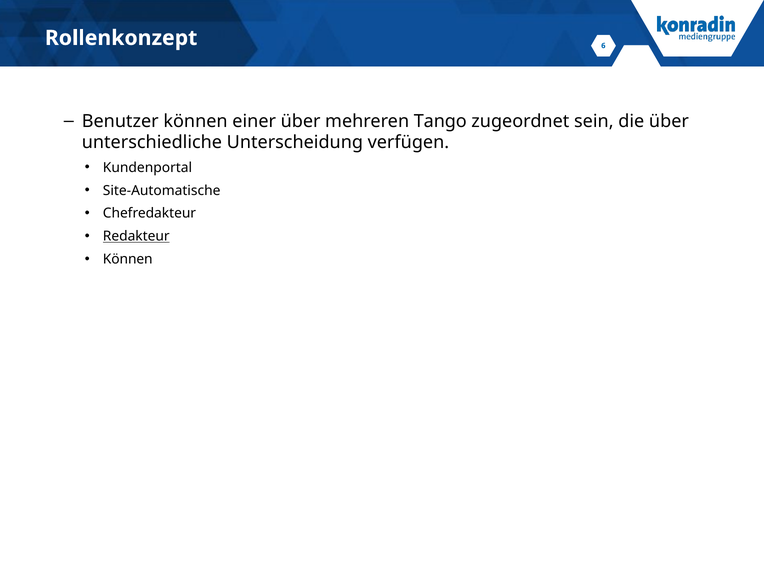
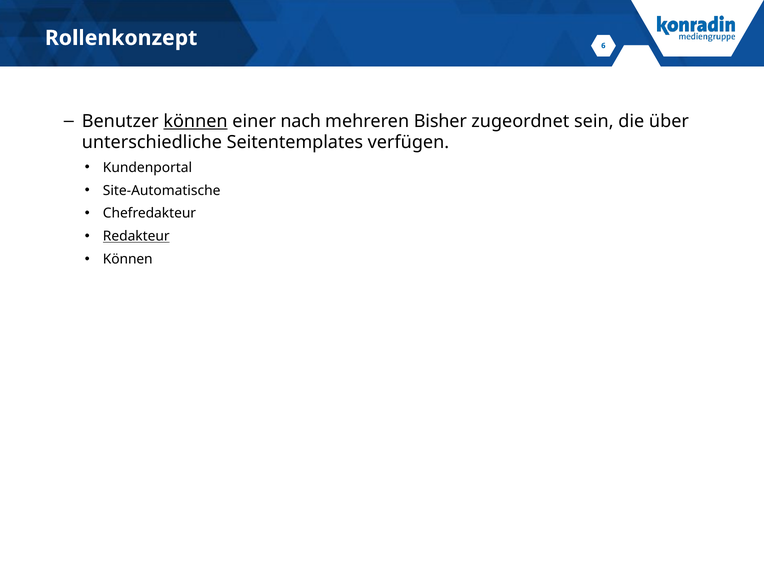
können underline: none -> present (196, 121)
einer über: über -> nach (301, 121)
Tango: Tango -> Bisher (440, 121)
Unterscheidung: Unterscheidung -> Seitentemplates (295, 142)
